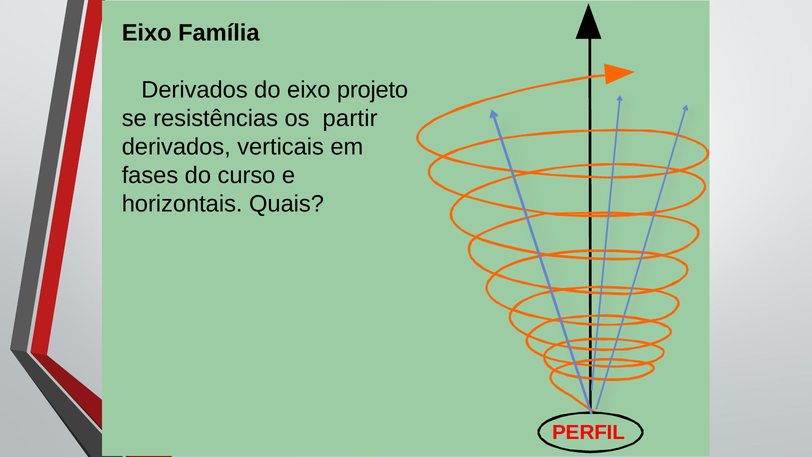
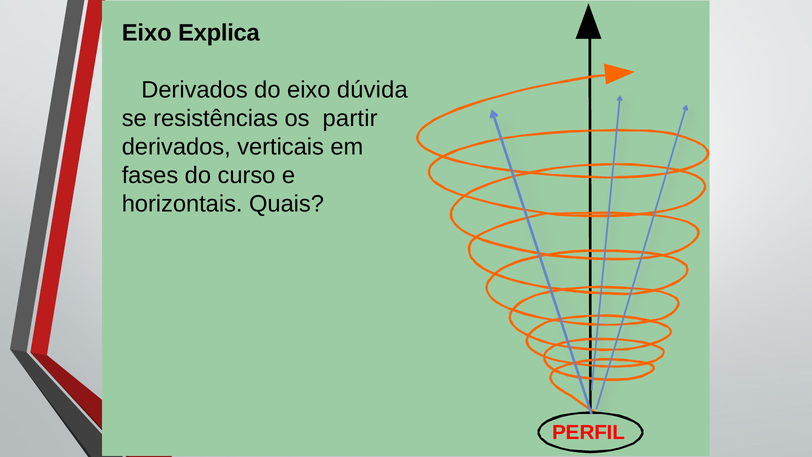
Família: Família -> Explica (219, 33)
projeto: projeto -> dúvida (372, 90)
